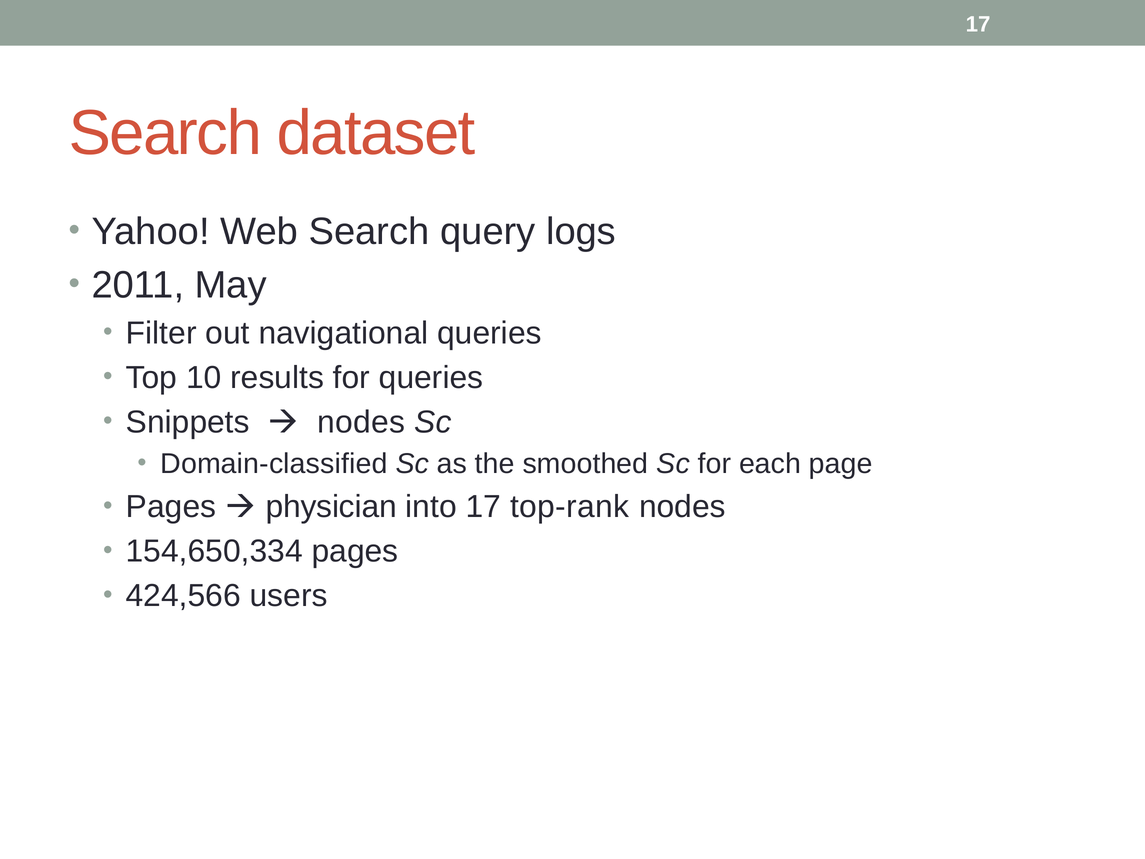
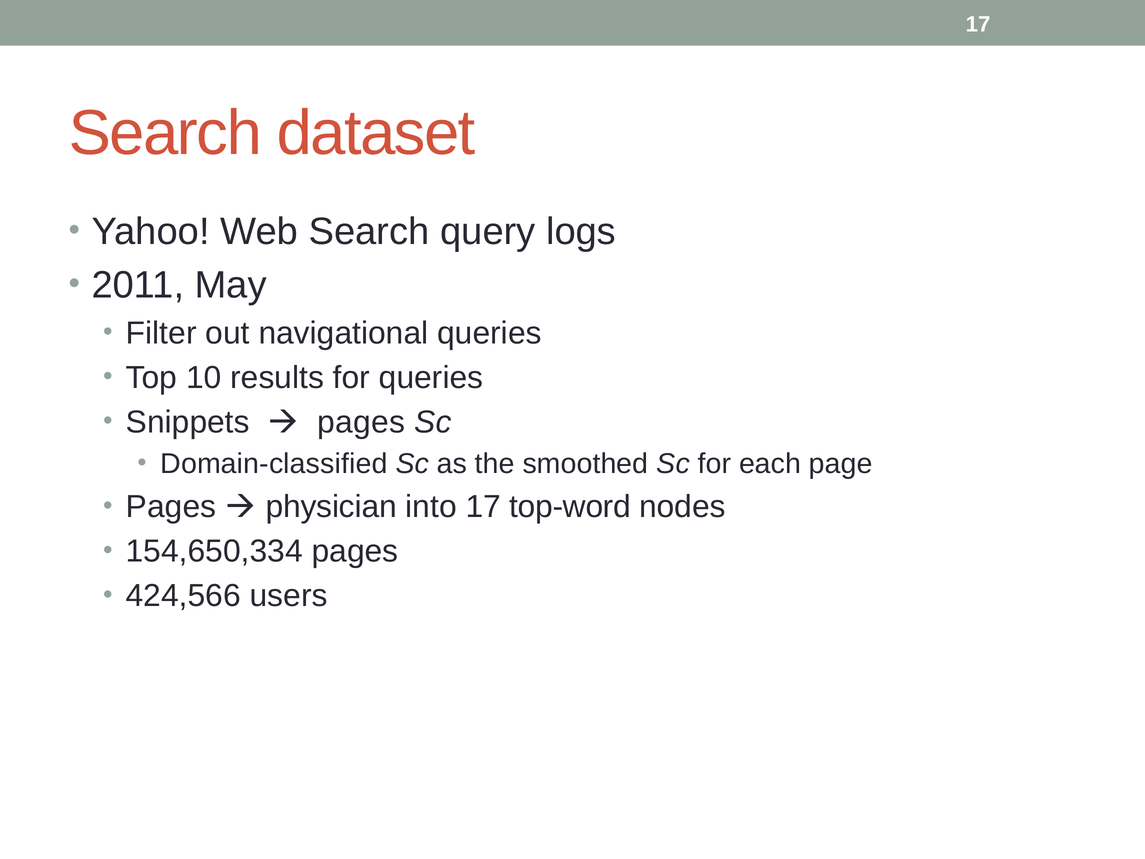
nodes: nodes -> pages (361, 422)
top-rank: top-rank -> top-word (570, 507)
